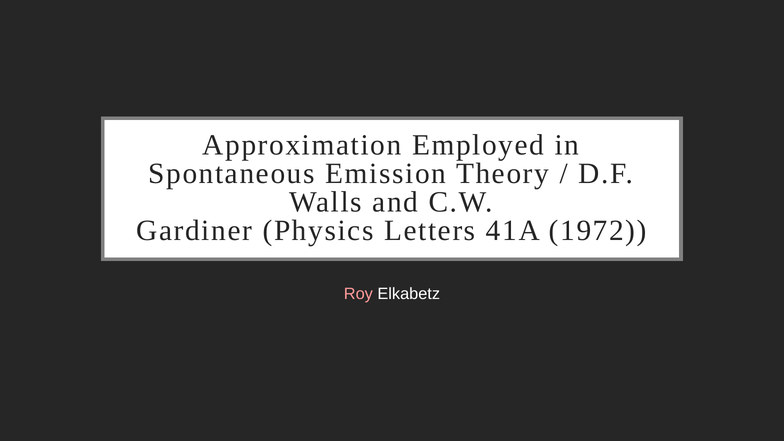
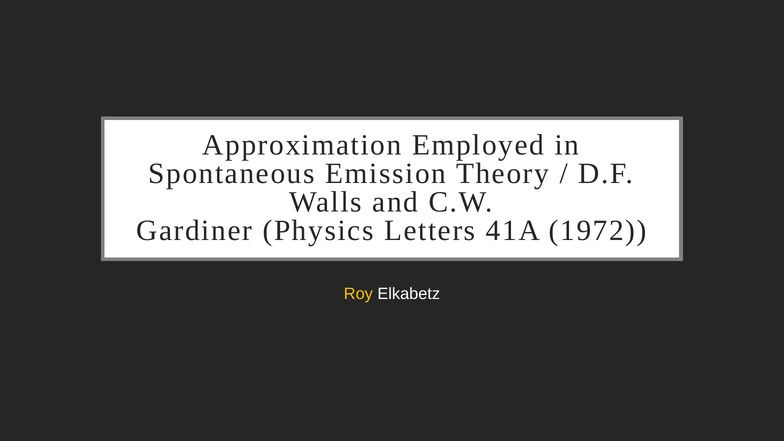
Roy colour: pink -> yellow (358, 294)
